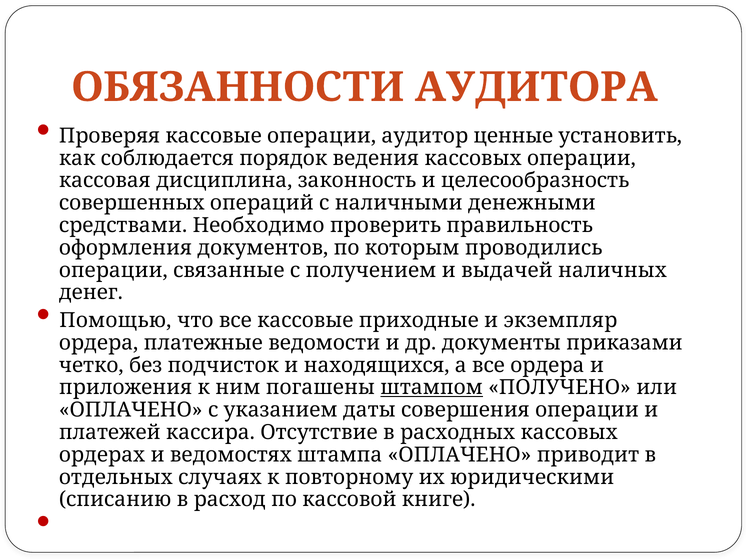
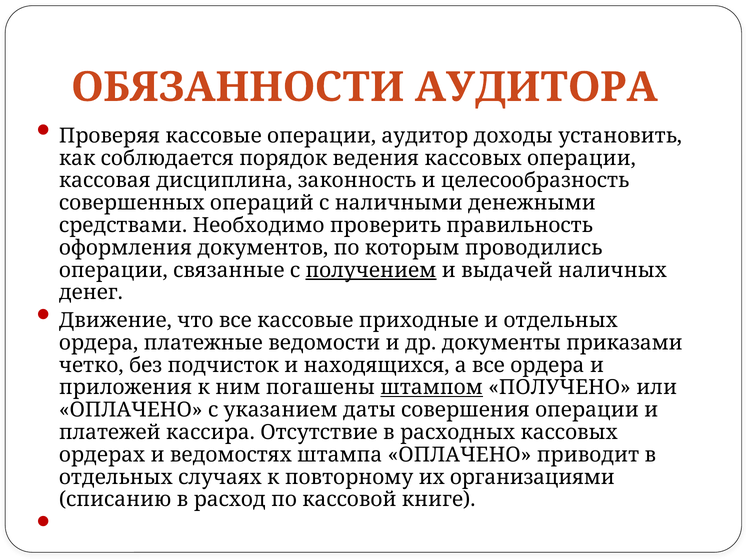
ценные: ценные -> доходы (513, 136)
получением underline: none -> present (371, 270)
Помощью: Помощью -> Движение (115, 321)
и экземпляр: экземпляр -> отдельных (561, 321)
юридическими: юридическими -> организациями (532, 477)
